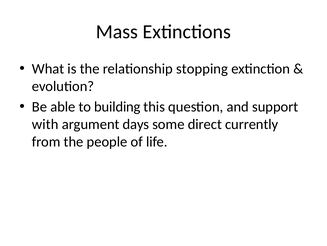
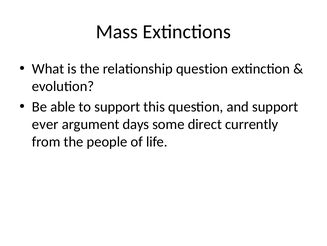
relationship stopping: stopping -> question (202, 69)
to building: building -> support (117, 106)
with: with -> ever (45, 124)
